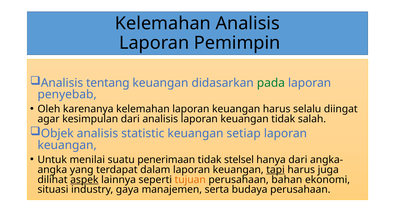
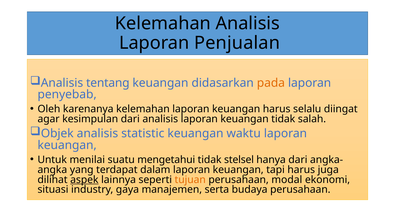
Pemimpin: Pemimpin -> Penjualan (237, 43)
pada colour: green -> orange (271, 83)
setiap: setiap -> waktu (244, 134)
penerimaan: penerimaan -> mengetahui (166, 160)
tapi underline: present -> none (276, 170)
bahan: bahan -> modal (287, 180)
